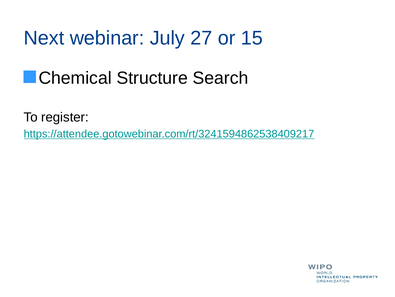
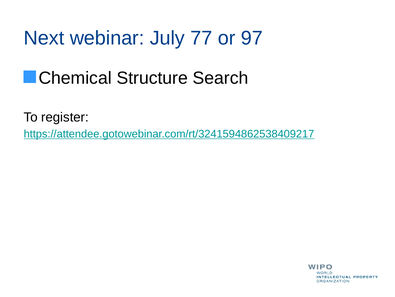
27: 27 -> 77 (201, 38)
15: 15 -> 97 (252, 38)
